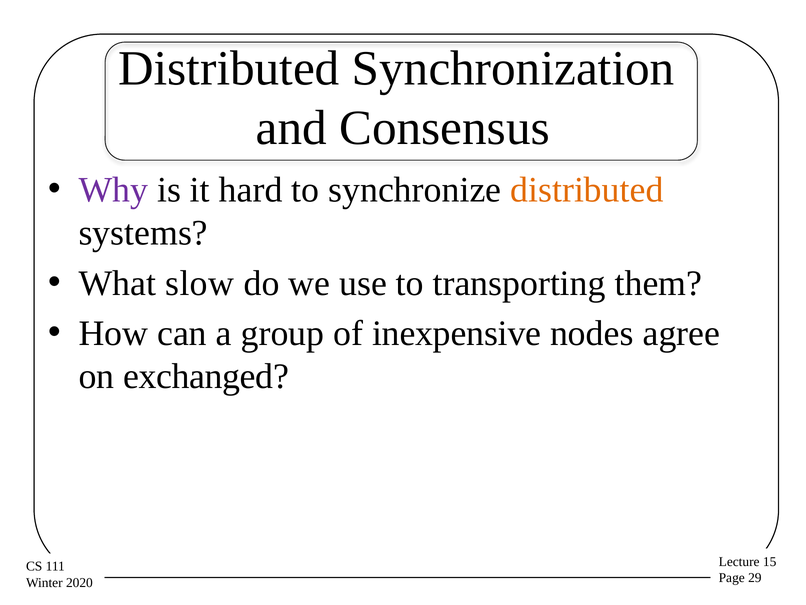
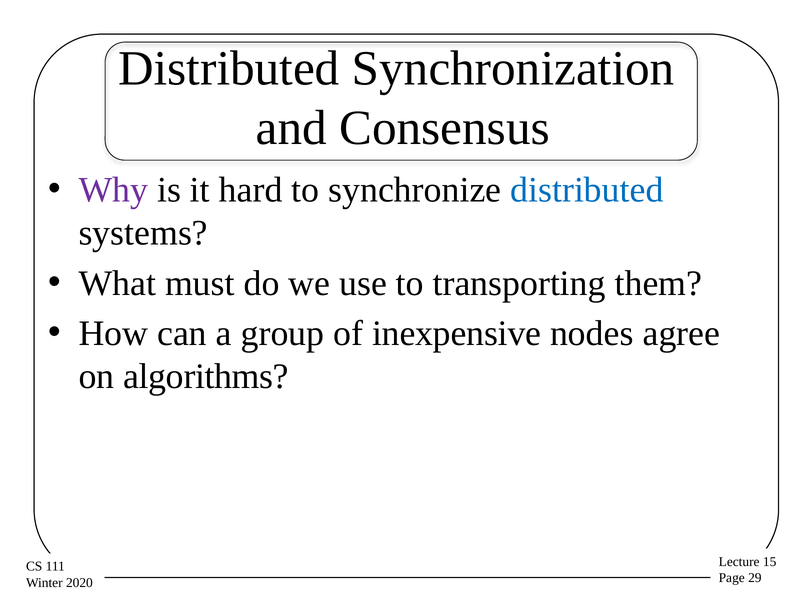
distributed colour: orange -> blue (587, 190)
slow: slow -> must (200, 283)
exchanged: exchanged -> algorithms (206, 376)
